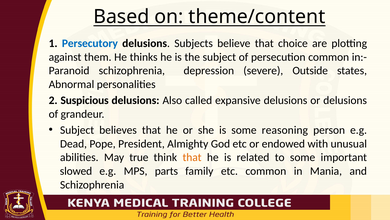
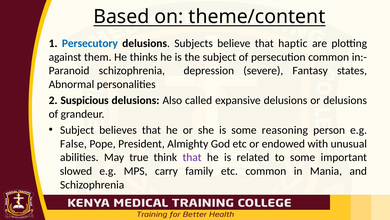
choice: choice -> haptic (293, 43)
Outside: Outside -> Fantasy (310, 70)
Dead: Dead -> False (73, 143)
that colour: orange -> purple (192, 157)
parts: parts -> carry (166, 171)
